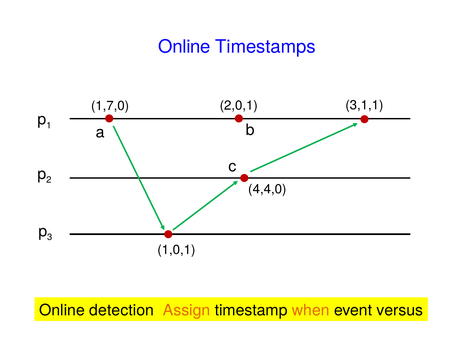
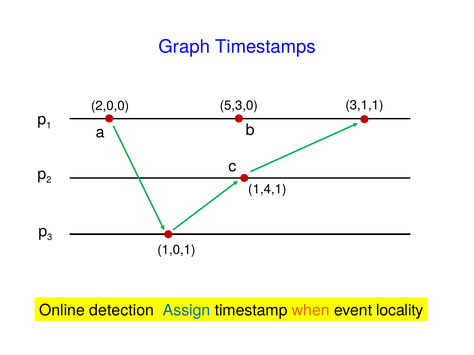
Online: Online -> Graph (184, 47)
2,0,1: 2,0,1 -> 5,3,0 (239, 106)
1,7,0: 1,7,0 -> 2,0,0 (110, 106)
4,4,0: 4,4,0 -> 1,4,1 (267, 189)
Assign colour: orange -> blue (187, 311)
versus: versus -> locality (400, 311)
